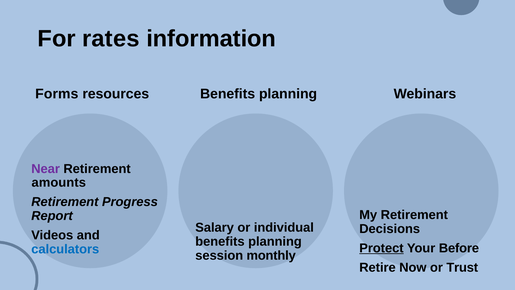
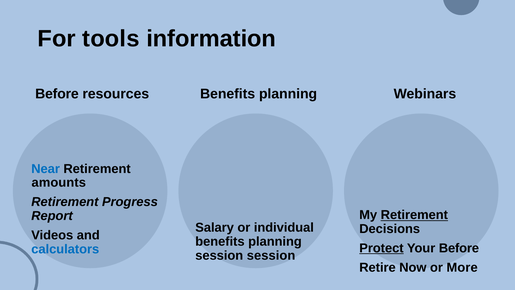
rates: rates -> tools (111, 39)
Forms: Forms -> Before (57, 94)
Near colour: purple -> blue (46, 169)
Retirement underline: none -> present (414, 215)
session monthly: monthly -> session (271, 255)
Trust: Trust -> More (462, 267)
